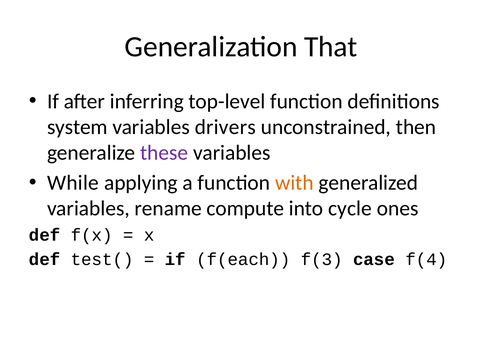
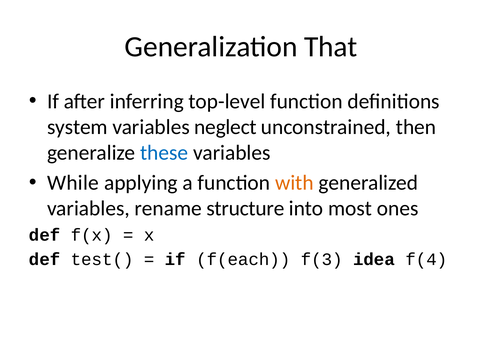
drivers: drivers -> neglect (225, 127)
these colour: purple -> blue (164, 153)
compute: compute -> structure (245, 208)
cycle: cycle -> most (350, 208)
case: case -> idea (374, 259)
